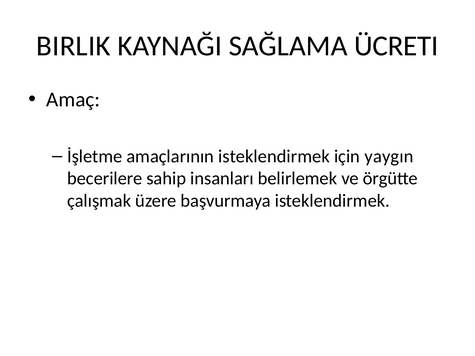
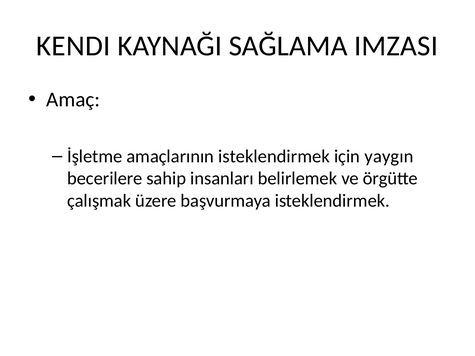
BIRLIK: BIRLIK -> KENDI (73, 46)
ÜCRETI: ÜCRETI -> IMZASI (396, 46)
